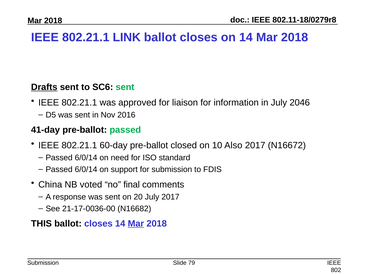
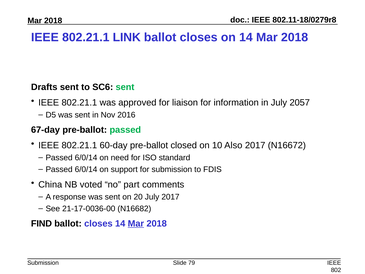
Drafts underline: present -> none (44, 87)
2046: 2046 -> 2057 (300, 103)
41-day: 41-day -> 67-day (45, 130)
final: final -> part (132, 184)
THIS: THIS -> FIND (41, 223)
